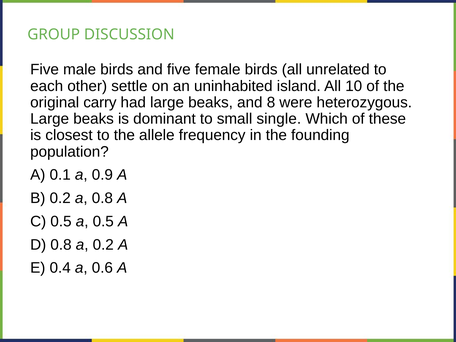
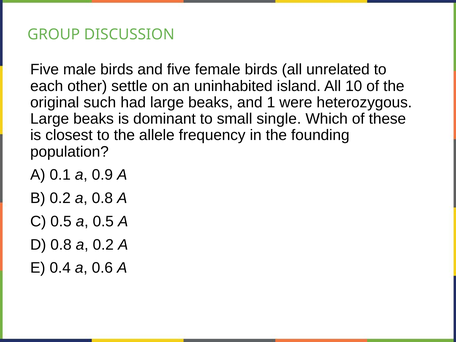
carry: carry -> such (100, 102)
8: 8 -> 1 (271, 102)
